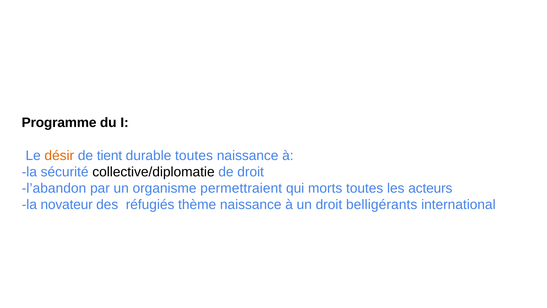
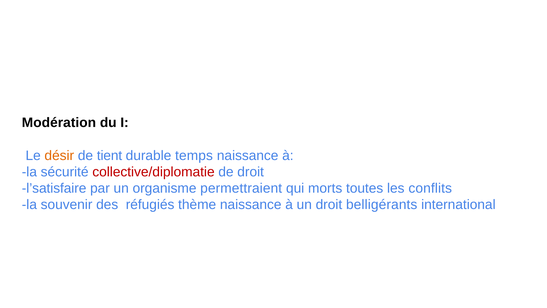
Programme: Programme -> Modération (59, 123)
durable toutes: toutes -> temps (194, 155)
collective/diplomatie colour: black -> red (153, 172)
l’abandon: l’abandon -> l’satisfaire (54, 188)
acteurs: acteurs -> conflits (430, 188)
novateur: novateur -> souvenir (67, 205)
